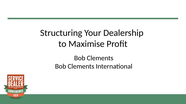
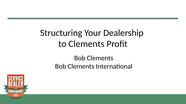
to Maximise: Maximise -> Clements (86, 44)
